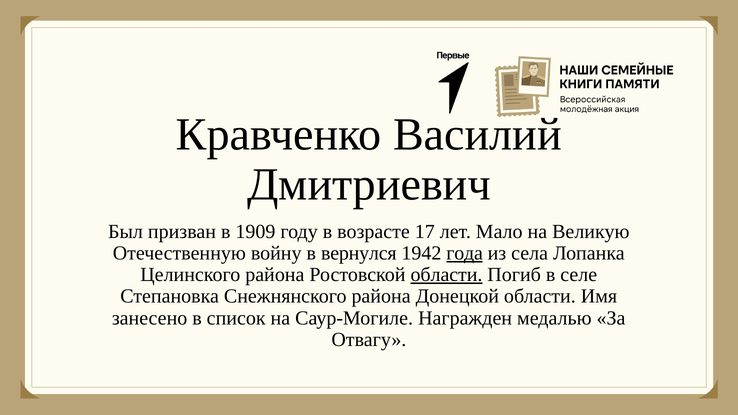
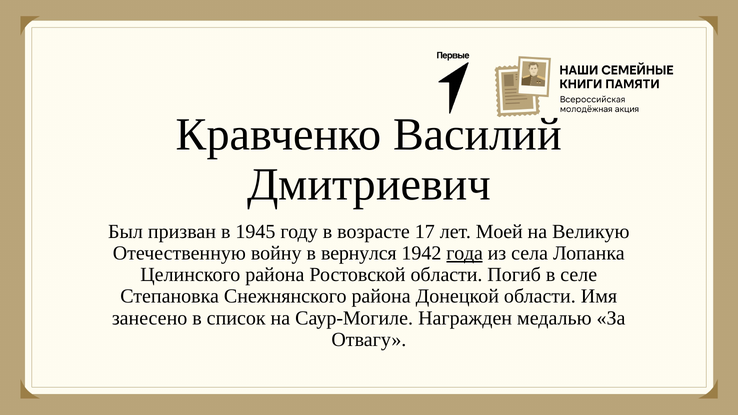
1909: 1909 -> 1945 (255, 232)
Мало: Мало -> Моей (499, 232)
области underline: present -> none (446, 275)
